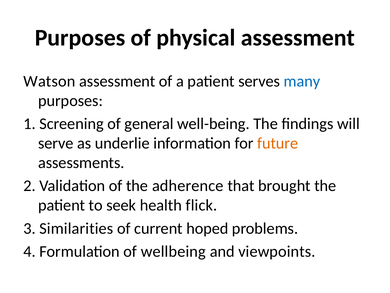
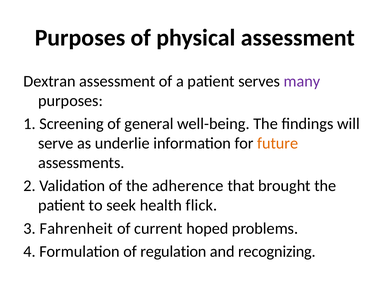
Watson: Watson -> Dextran (49, 81)
many colour: blue -> purple (302, 81)
Similarities: Similarities -> Fahrenheit (76, 228)
wellbeing: wellbeing -> regulation (173, 251)
viewpoints: viewpoints -> recognizing (277, 251)
